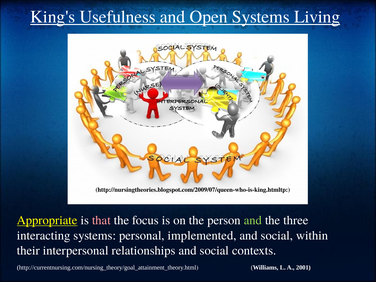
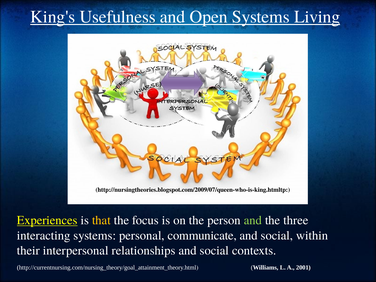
Appropriate: Appropriate -> Experiences (47, 220)
that colour: pink -> yellow (101, 220)
implemented: implemented -> communicate (202, 235)
